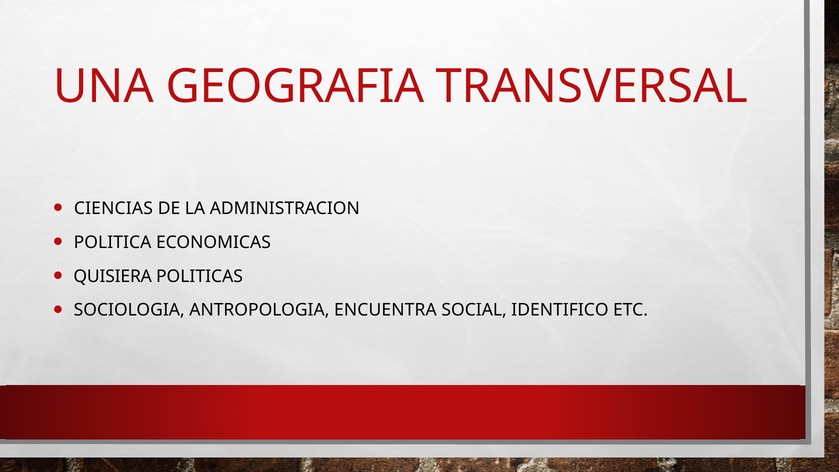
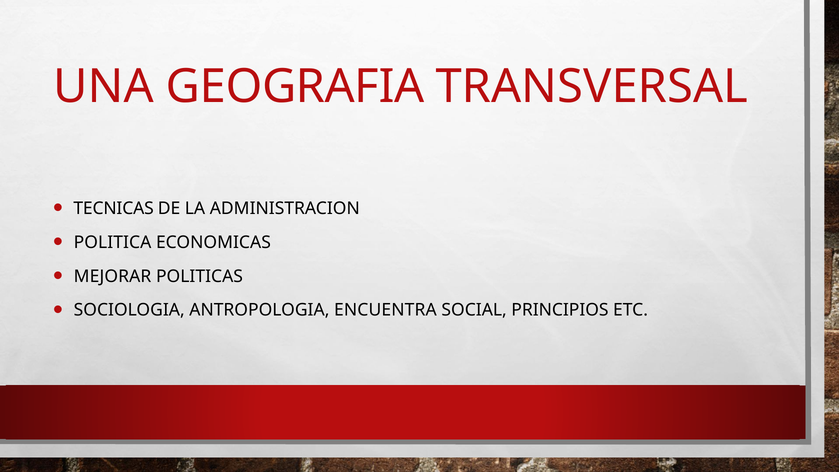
CIENCIAS: CIENCIAS -> TECNICAS (114, 208)
QUISIERA: QUISIERA -> MEJORAR (113, 276)
IDENTIFICO: IDENTIFICO -> PRINCIPIOS (560, 310)
